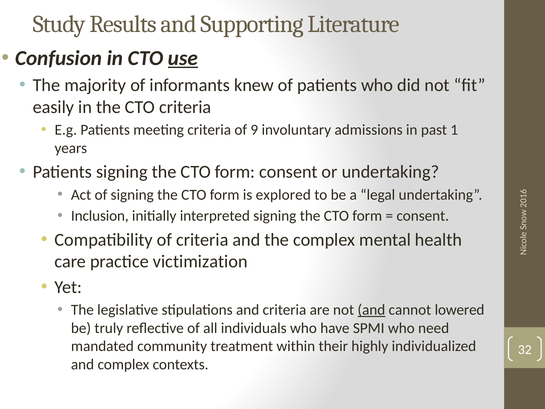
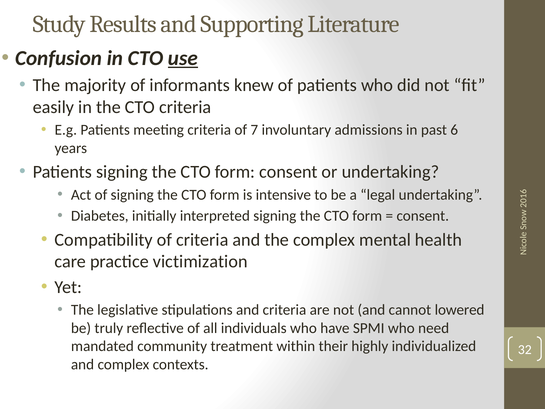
9: 9 -> 7 (254, 130)
past 1: 1 -> 6 (454, 130)
explored: explored -> intensive (283, 195)
Inclusion: Inclusion -> Diabetes (100, 216)
and underline: present -> none (371, 310)
